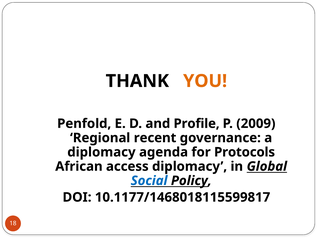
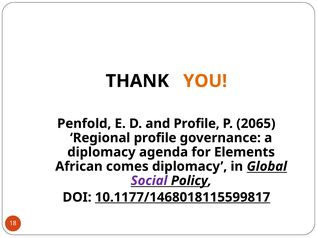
2009: 2009 -> 2065 (256, 123)
Regional recent: recent -> profile (155, 138)
Protocols: Protocols -> Elements (245, 152)
access: access -> comes (127, 166)
Social colour: blue -> purple (149, 181)
10.1177/1468018115599817 underline: none -> present (183, 197)
